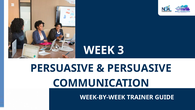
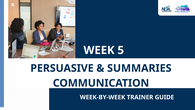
3: 3 -> 5 (121, 50)
PERSUASIVE: PERSUASIVE -> SUMMARIES (139, 68)
